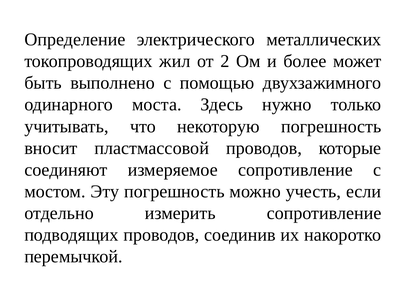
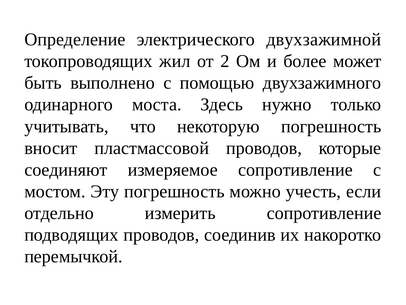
металлических: металлических -> двухзажимной (324, 40)
